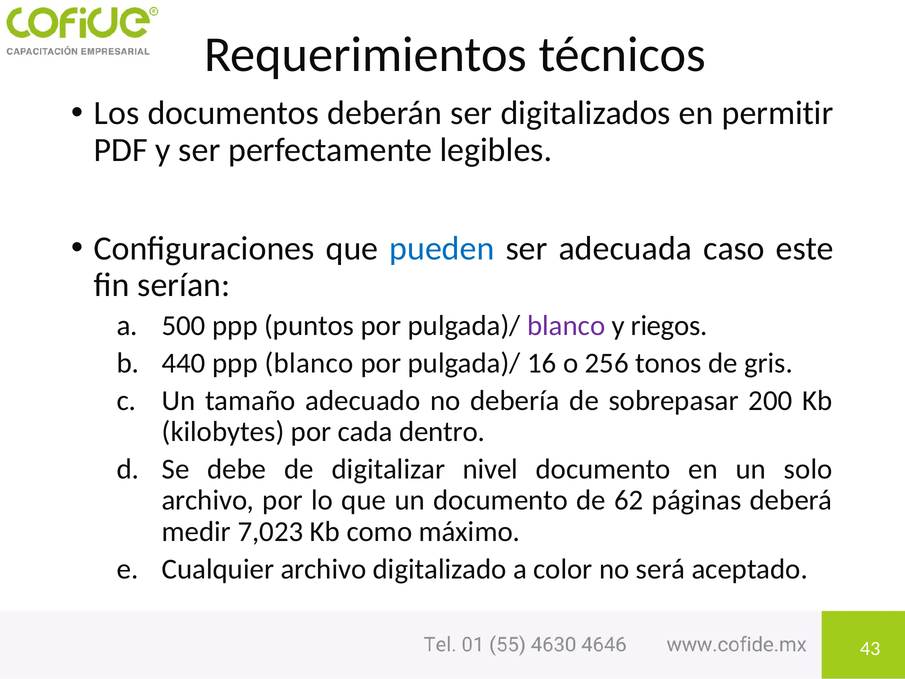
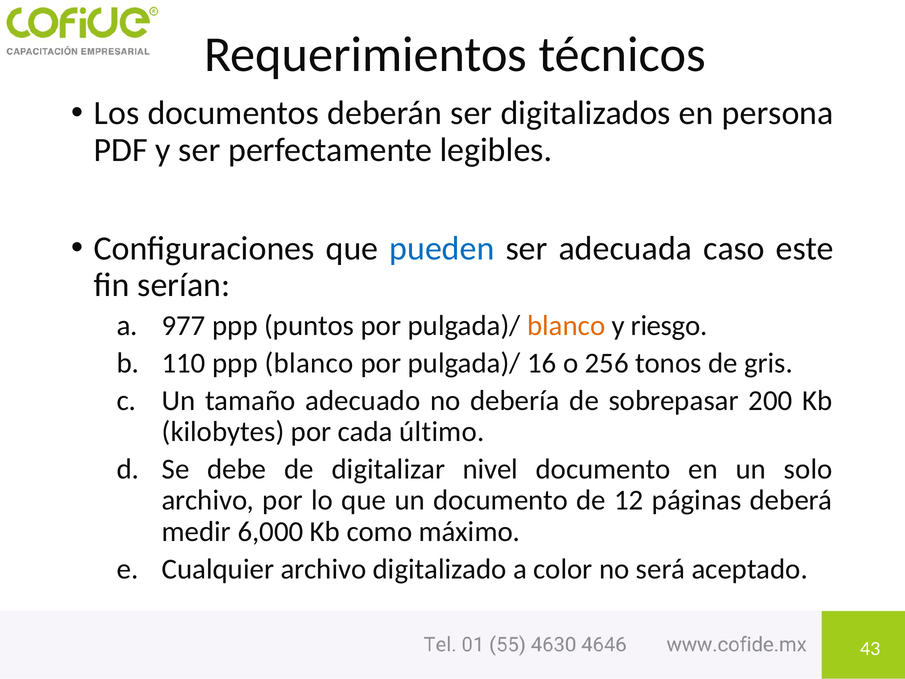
permitir: permitir -> persona (778, 113)
500: 500 -> 977 (184, 325)
blanco colour: purple -> orange (566, 325)
riegos: riegos -> riesgo (669, 325)
440: 440 -> 110 (184, 363)
dentro: dentro -> último (442, 432)
62: 62 -> 12 (629, 500)
7,023: 7,023 -> 6,000 (270, 531)
